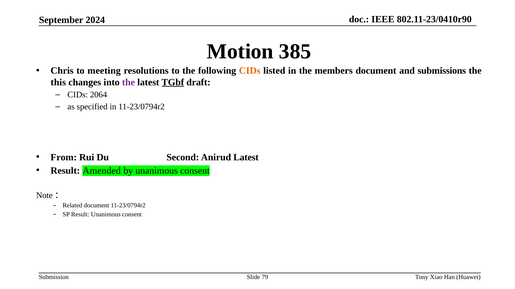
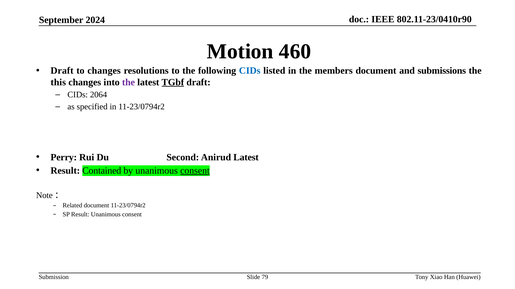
385: 385 -> 460 (295, 52)
Chris: Chris -> Draft (62, 71)
to meeting: meeting -> changes (104, 71)
CIDs colour: orange -> blue (250, 71)
From: From -> Perry (64, 158)
Amended: Amended -> Contained (102, 171)
consent underline: none -> present (195, 171)
